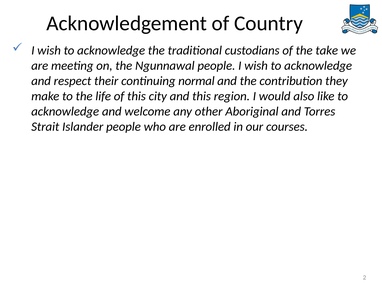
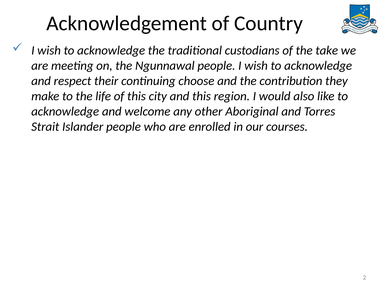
normal: normal -> choose (196, 81)
